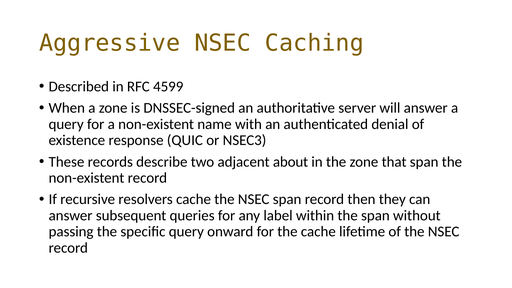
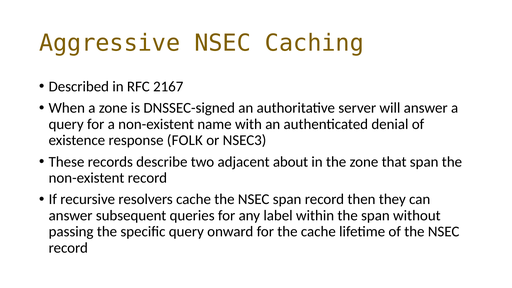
4599: 4599 -> 2167 (168, 87)
QUIC: QUIC -> FOLK (185, 140)
